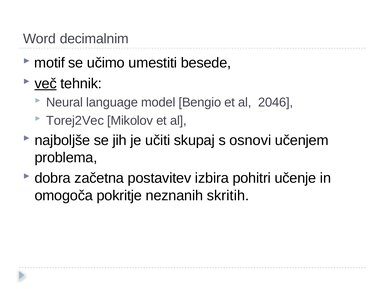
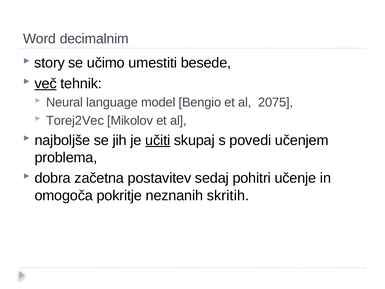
motif: motif -> story (50, 63)
2046: 2046 -> 2075 (276, 102)
učiti underline: none -> present (158, 140)
osnovi: osnovi -> povedi (250, 140)
izbira: izbira -> sedaj (212, 178)
